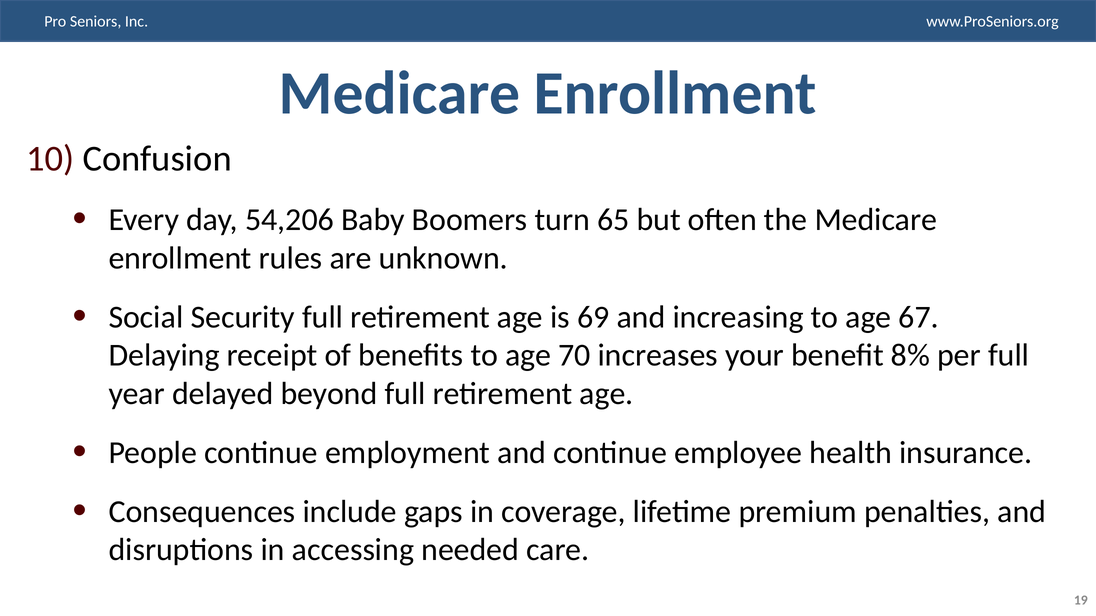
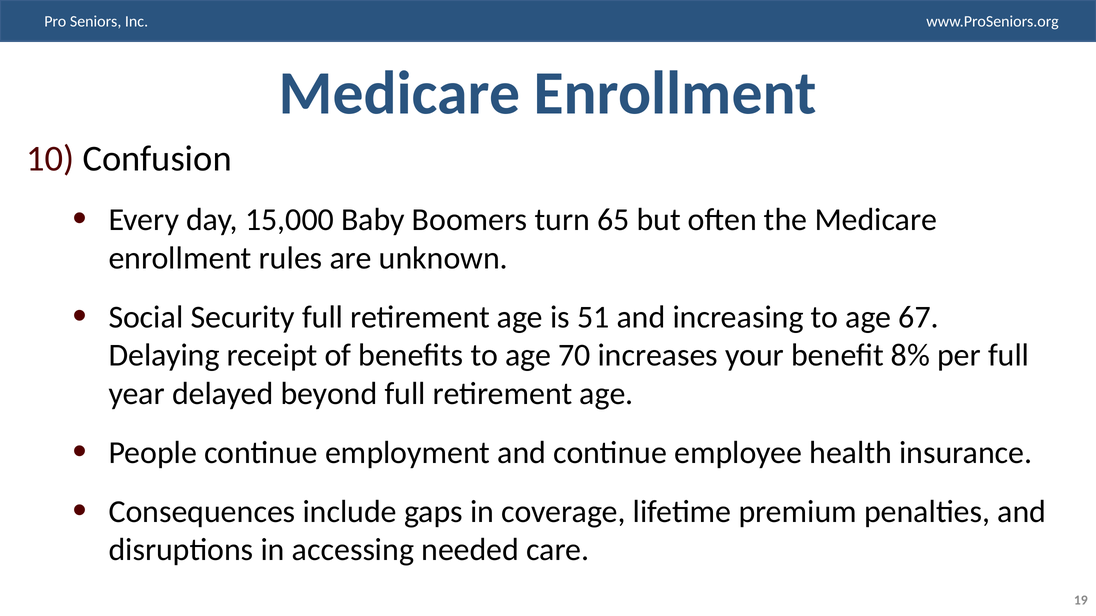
54,206: 54,206 -> 15,000 (289, 220)
69: 69 -> 51 (593, 317)
